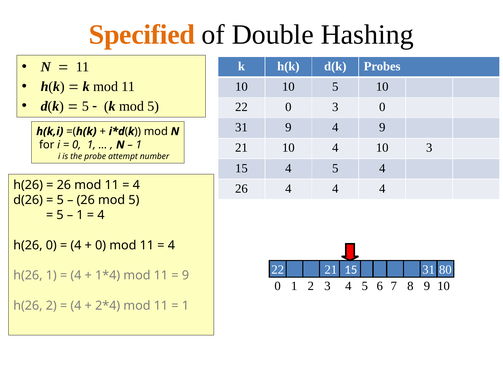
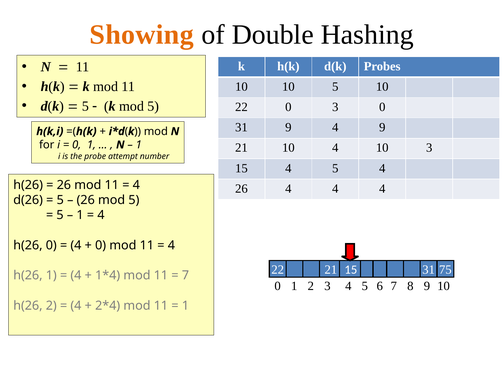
Specified: Specified -> Showing (142, 35)
80: 80 -> 75 (445, 270)
9: 9 -> 7 (185, 276)
